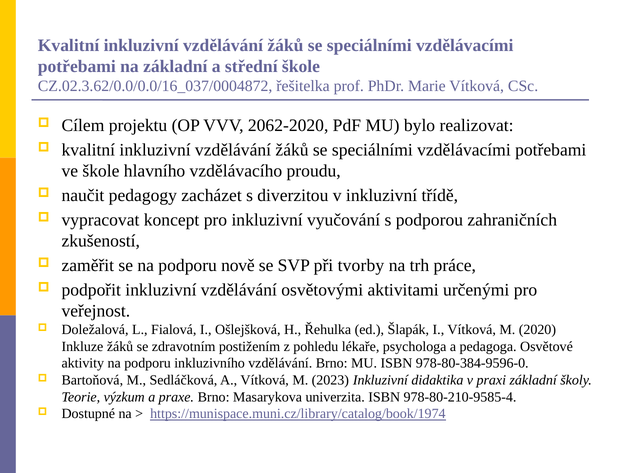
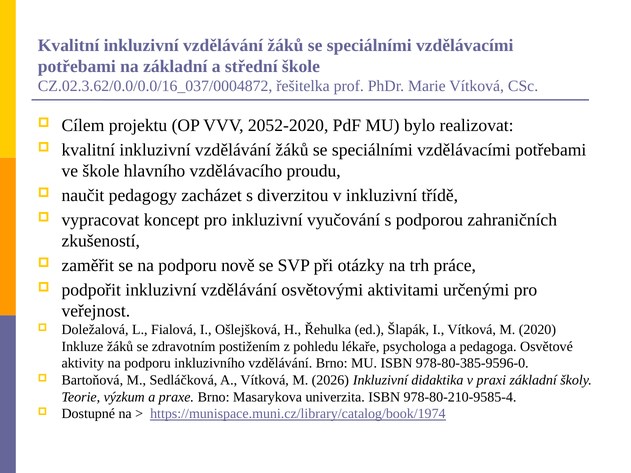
2062-2020: 2062-2020 -> 2052-2020 (288, 125)
tvorby: tvorby -> otázky (361, 266)
978-80-384-9596-0: 978-80-384-9596-0 -> 978-80-385-9596-0 (472, 363)
2023: 2023 -> 2026 (330, 380)
